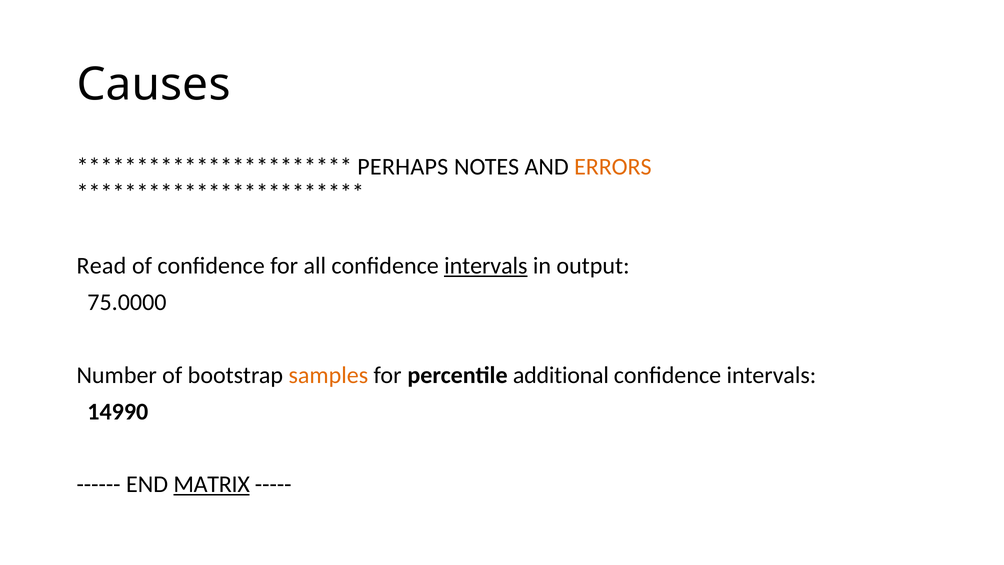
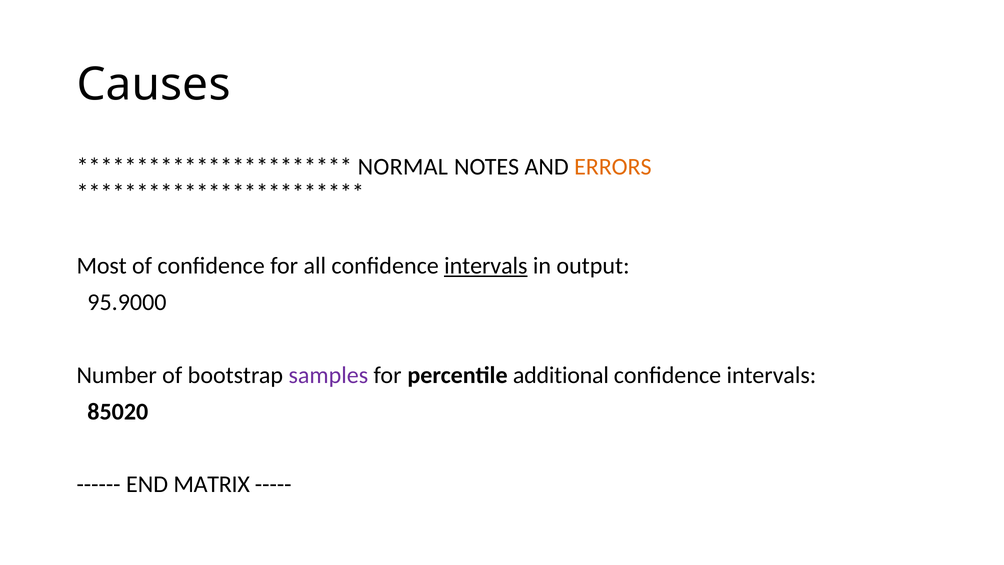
PERHAPS: PERHAPS -> NORMAL (403, 167)
Read: Read -> Most (102, 266)
75.0000: 75.0000 -> 95.9000 (127, 302)
samples colour: orange -> purple (328, 375)
14990: 14990 -> 85020 (118, 411)
MATRIX underline: present -> none (212, 484)
